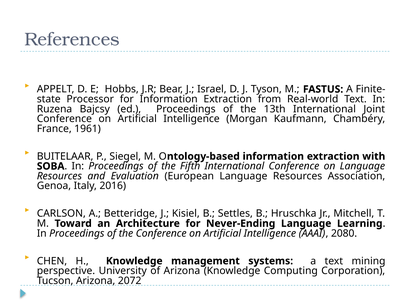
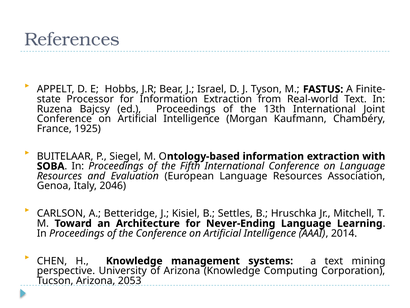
1961: 1961 -> 1925 (88, 128)
2016: 2016 -> 2046 (113, 186)
2080: 2080 -> 2014 (344, 233)
2072: 2072 -> 2053 (130, 280)
